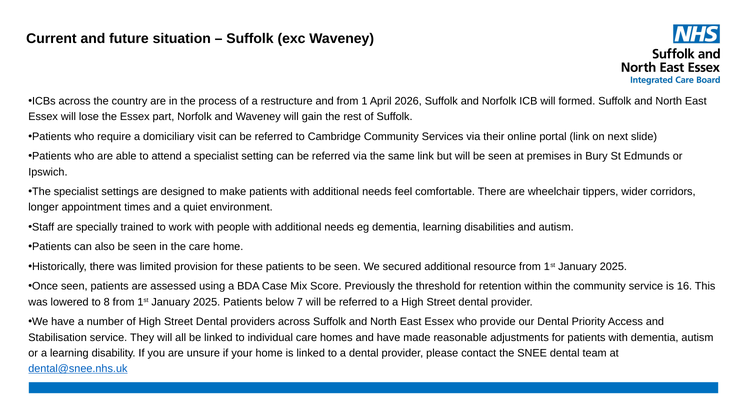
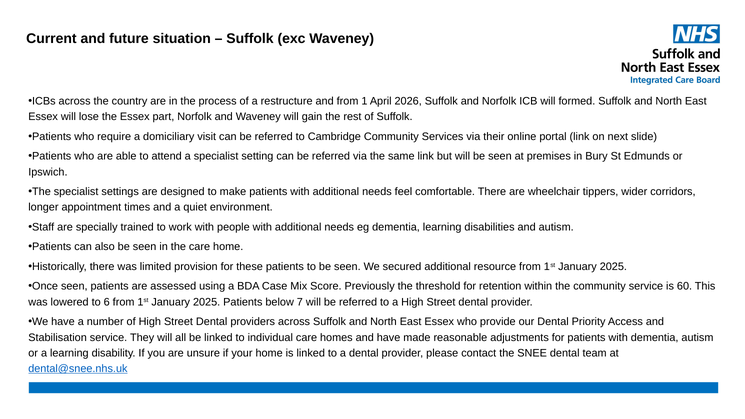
16: 16 -> 60 (685, 286)
8: 8 -> 6 (107, 302)
